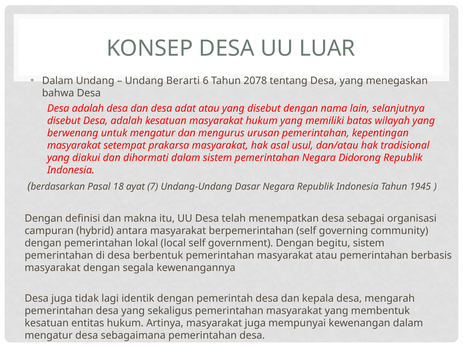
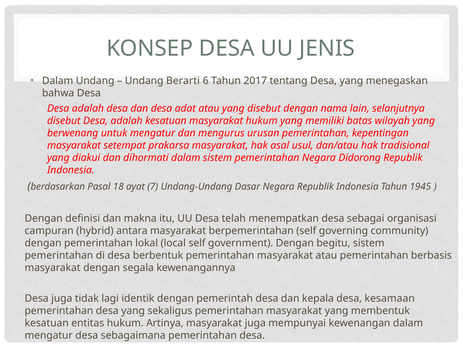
LUAR: LUAR -> JENIS (327, 49)
2078: 2078 -> 2017 (255, 81)
mengarah: mengarah -> kesamaan (390, 299)
